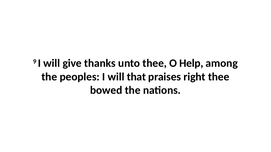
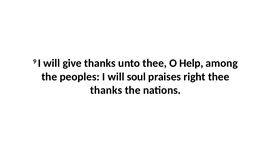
that: that -> soul (136, 77)
bowed: bowed -> thanks (106, 91)
